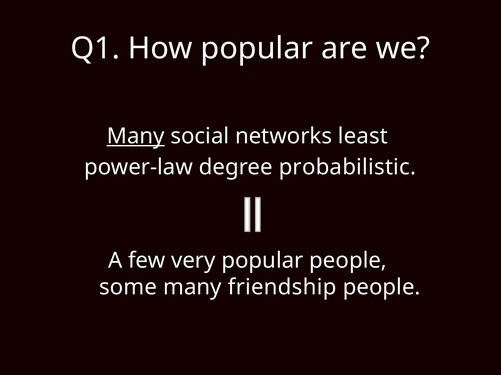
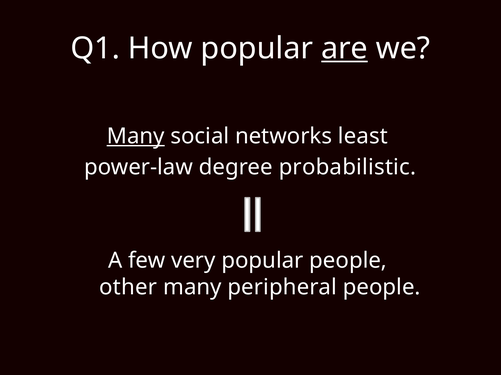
are underline: none -> present (345, 48)
some: some -> other (128, 288)
friendship: friendship -> peripheral (282, 288)
